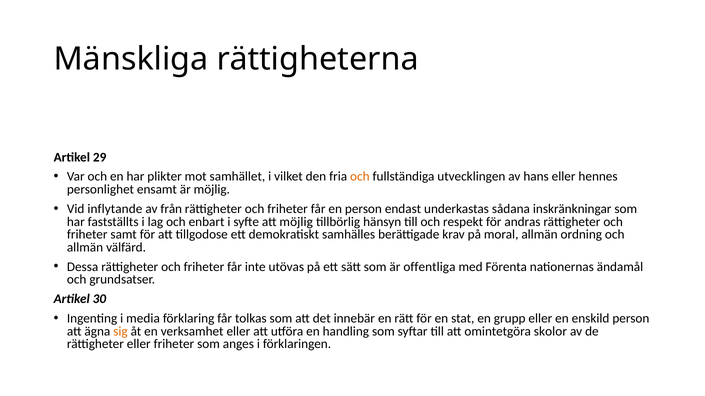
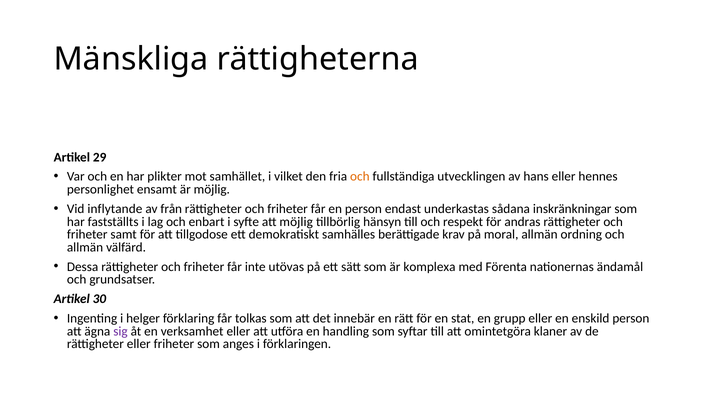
offentliga: offentliga -> komplexa (429, 267)
media: media -> helger (143, 319)
sig colour: orange -> purple (120, 332)
skolor: skolor -> klaner (550, 332)
